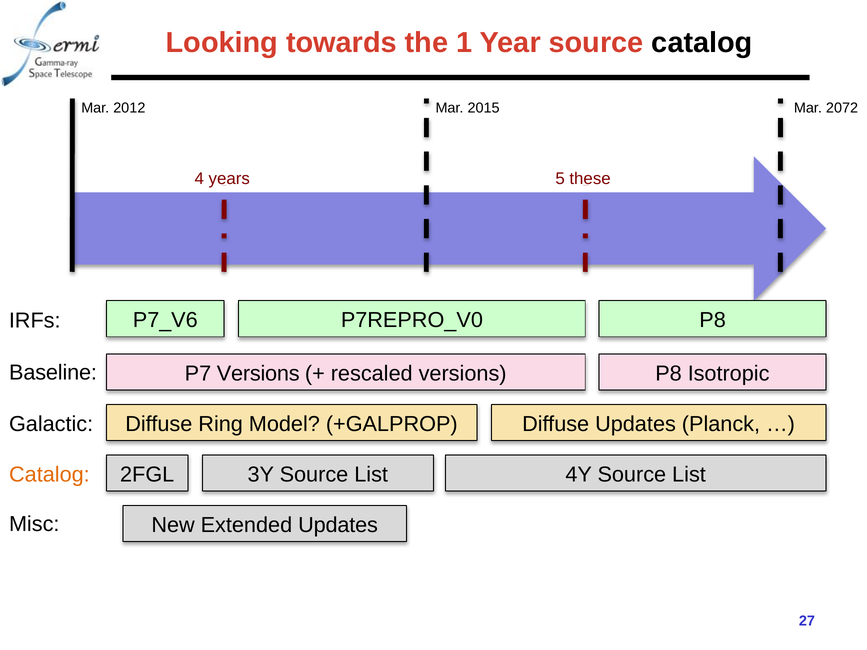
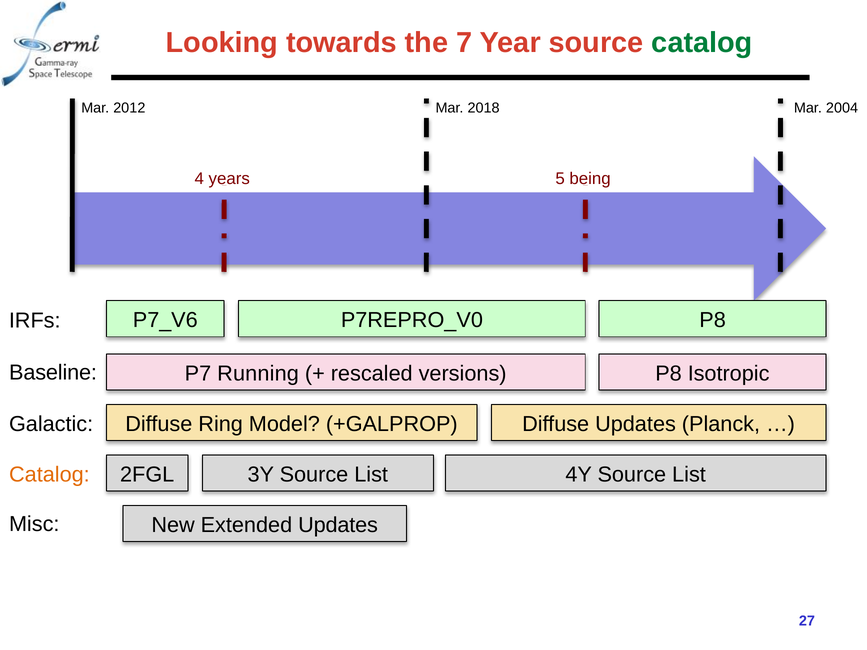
1: 1 -> 7 (464, 43)
catalog colour: black -> green (702, 43)
2015: 2015 -> 2018 (484, 108)
2072: 2072 -> 2004 (842, 108)
these: these -> being (590, 179)
P7 Versions: Versions -> Running (258, 374)
